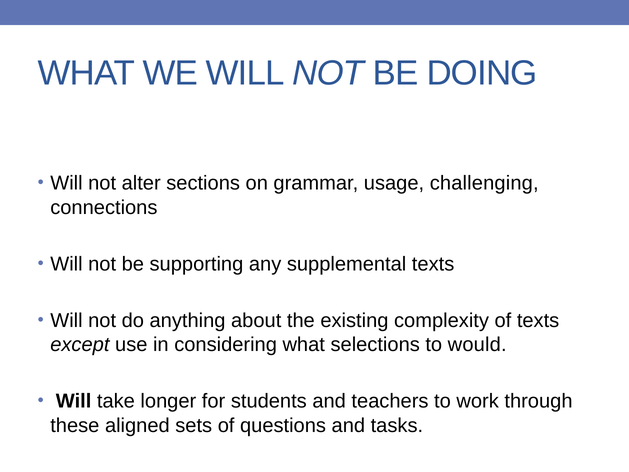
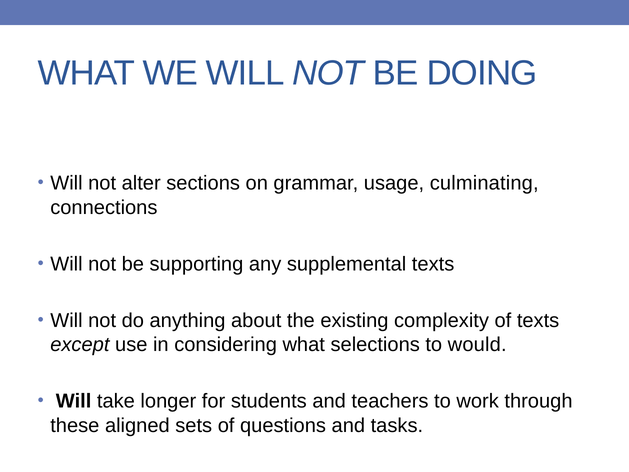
challenging: challenging -> culminating (484, 183)
